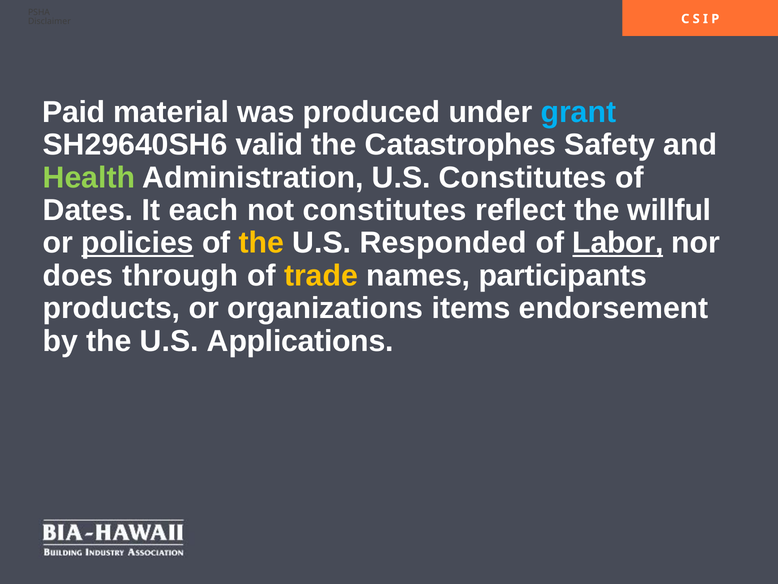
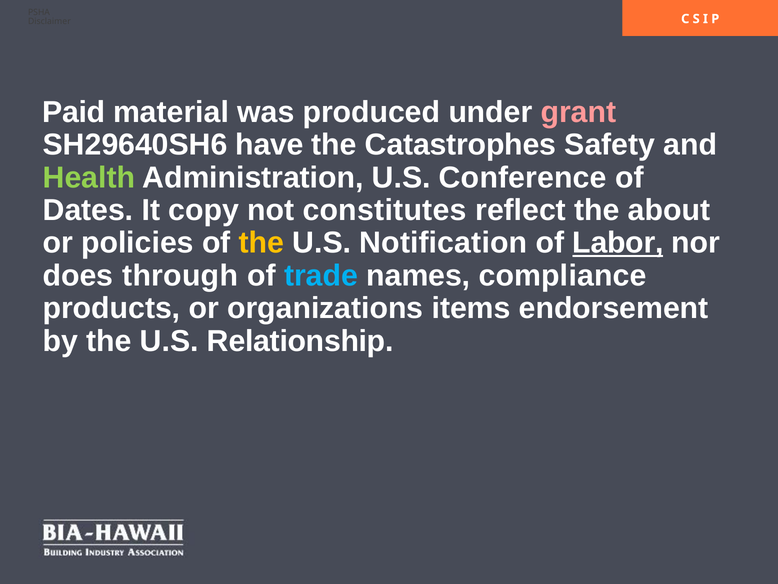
grant colour: light blue -> pink (579, 112)
valid: valid -> have (270, 145)
U.S Constitutes: Constitutes -> Conference (523, 177)
each: each -> copy (204, 210)
willful: willful -> about (669, 210)
policies underline: present -> none (137, 243)
Responded: Responded -> Notification (443, 243)
trade colour: yellow -> light blue (321, 275)
participants: participants -> compliance (563, 275)
Applications: Applications -> Relationship (300, 341)
